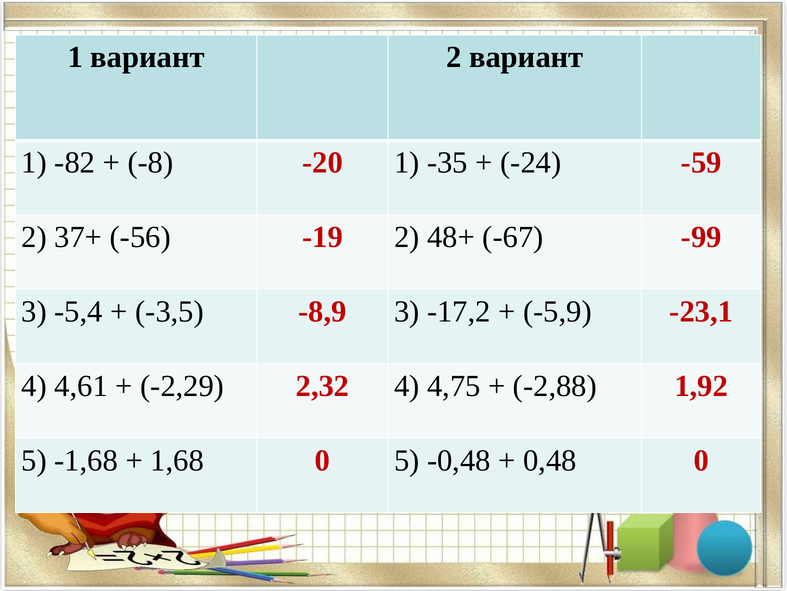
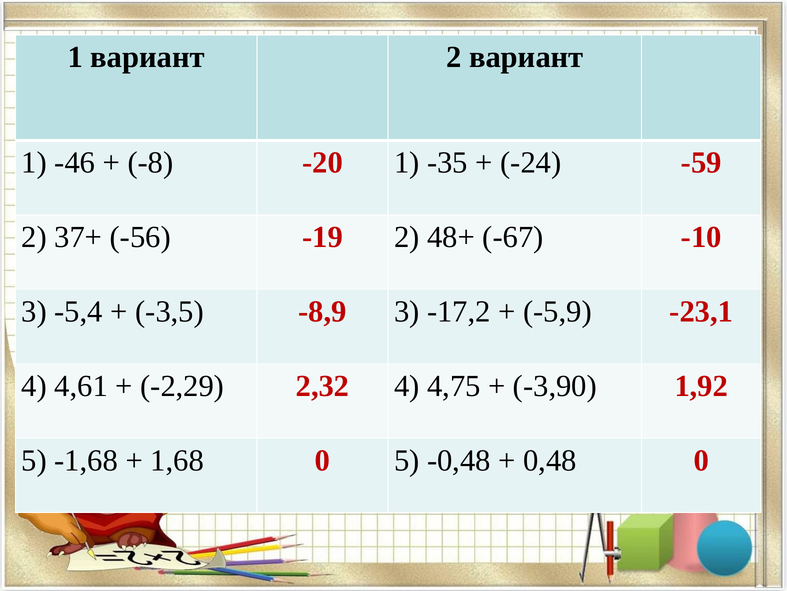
-82: -82 -> -46 (75, 162)
-99: -99 -> -10 (701, 237)
-2,88: -2,88 -> -3,90 (555, 386)
